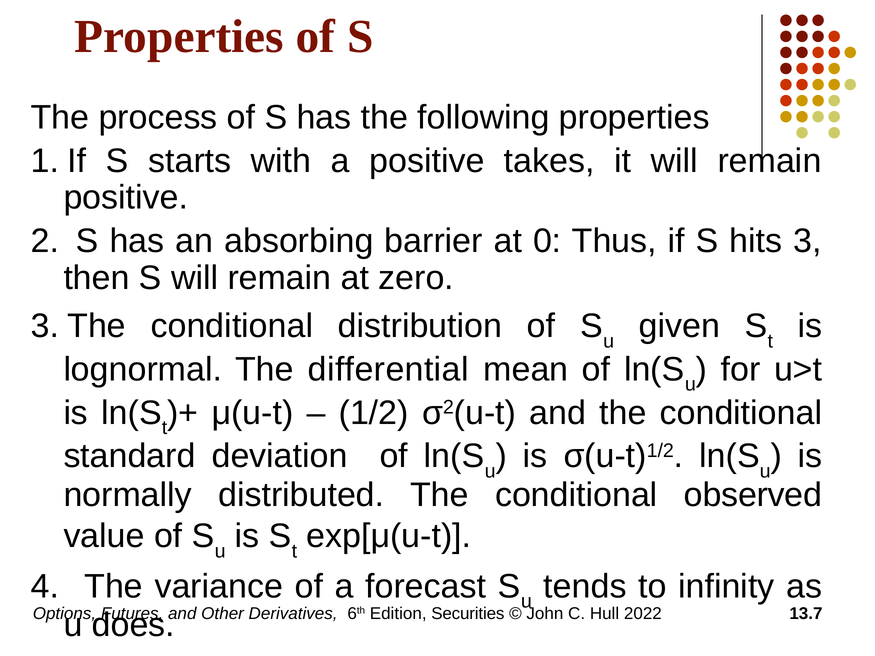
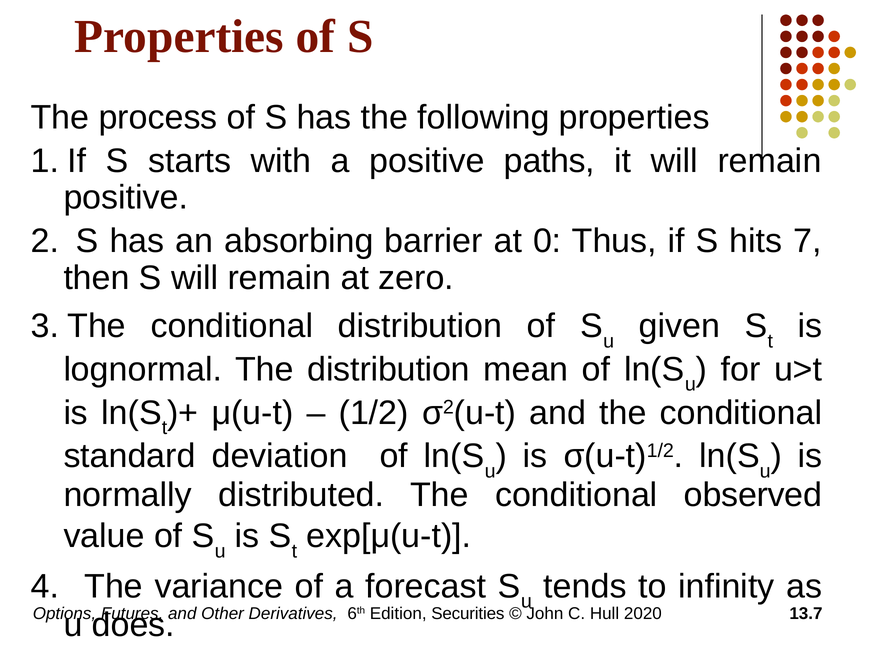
takes: takes -> paths (549, 161)
hits 3: 3 -> 7 (807, 241)
The differential: differential -> distribution (389, 370)
2022: 2022 -> 2020 (643, 614)
